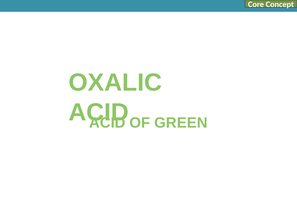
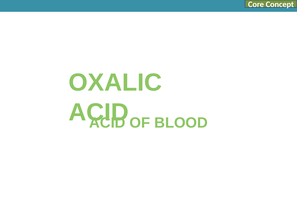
GREEN: GREEN -> BLOOD (181, 123)
